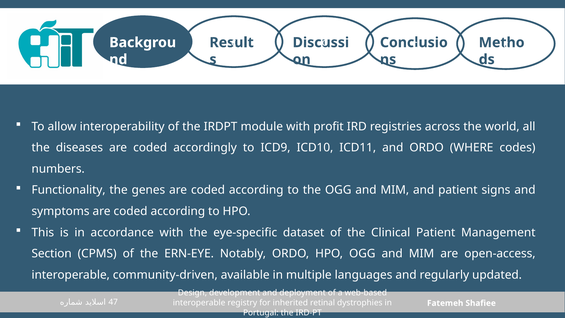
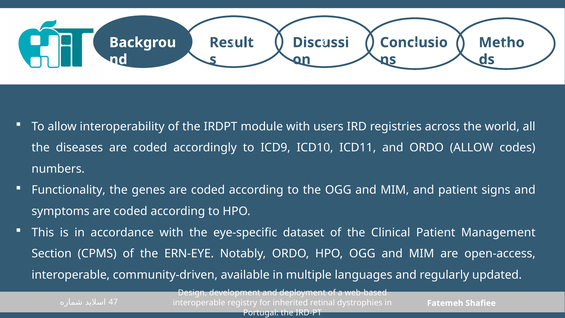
profit: profit -> users (328, 126)
ORDO WHERE: WHERE -> ALLOW (472, 148)
